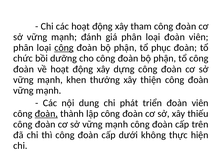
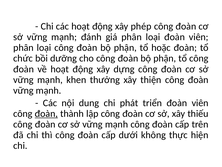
tham: tham -> phép (141, 26)
công underline: present -> none (64, 48)
phục: phục -> hoặc (161, 48)
